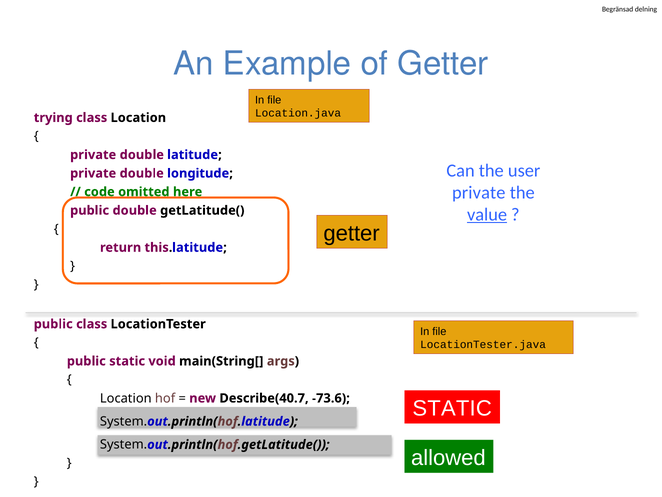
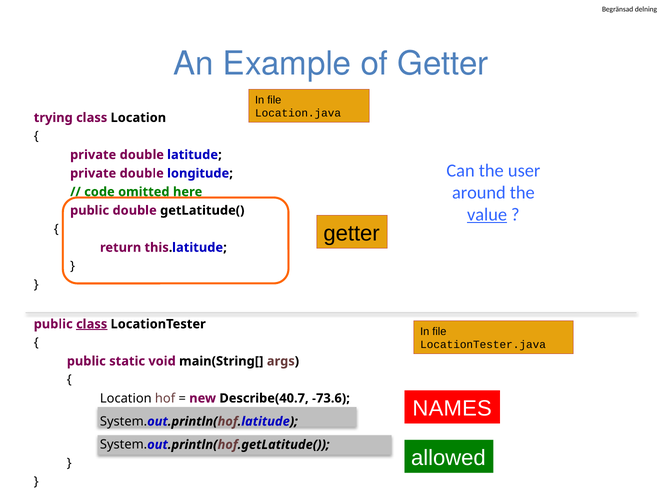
private: private -> around (479, 192)
class underline: none -> present (92, 324)
STATIC: STATIC -> NAMES (452, 408)
